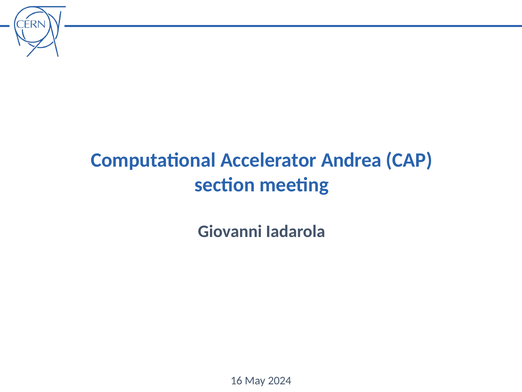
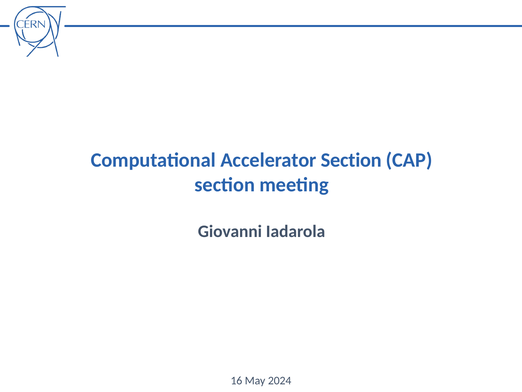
Accelerator Andrea: Andrea -> Section (351, 160)
